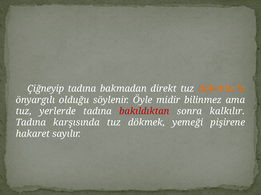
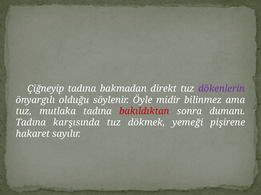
dökenlerin colour: orange -> purple (222, 89)
yerlerde: yerlerde -> mutlaka (58, 112)
kalkılır: kalkılır -> dumanı (227, 112)
